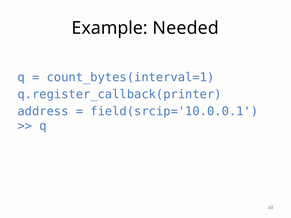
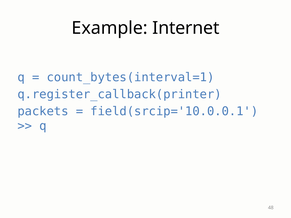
Needed: Needed -> Internet (186, 28)
address: address -> packets (43, 111)
